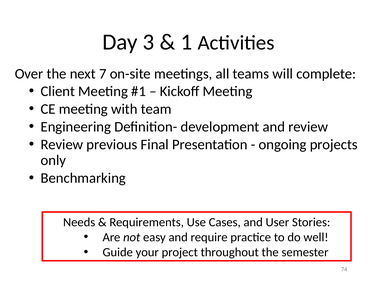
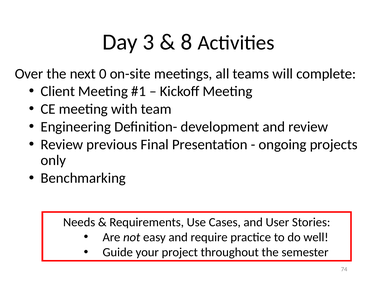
1: 1 -> 8 (186, 42)
7: 7 -> 0 (103, 74)
